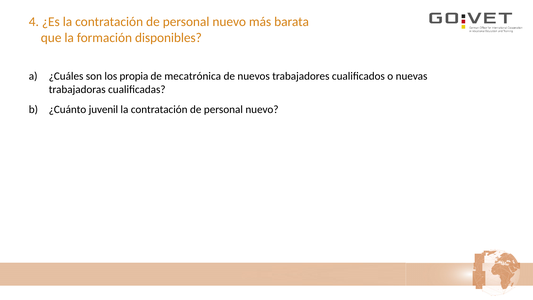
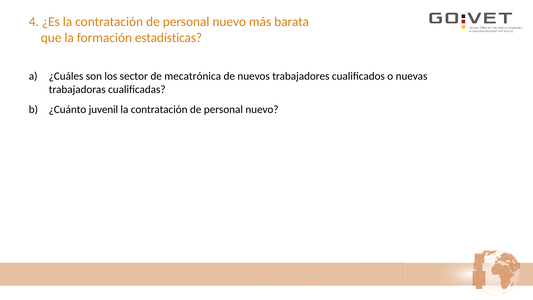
disponibles: disponibles -> estadísticas (168, 38)
propia: propia -> sector (134, 76)
